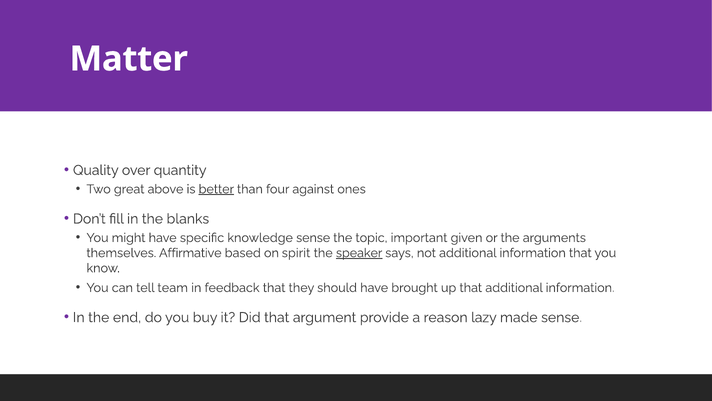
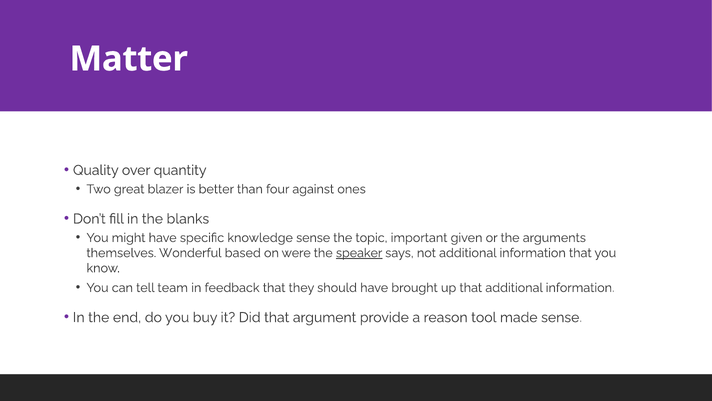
above: above -> blazer (166, 189)
better underline: present -> none (216, 189)
Affirmative: Affirmative -> Wonderful (190, 253)
spirit: spirit -> were (296, 253)
lazy: lazy -> tool (484, 317)
